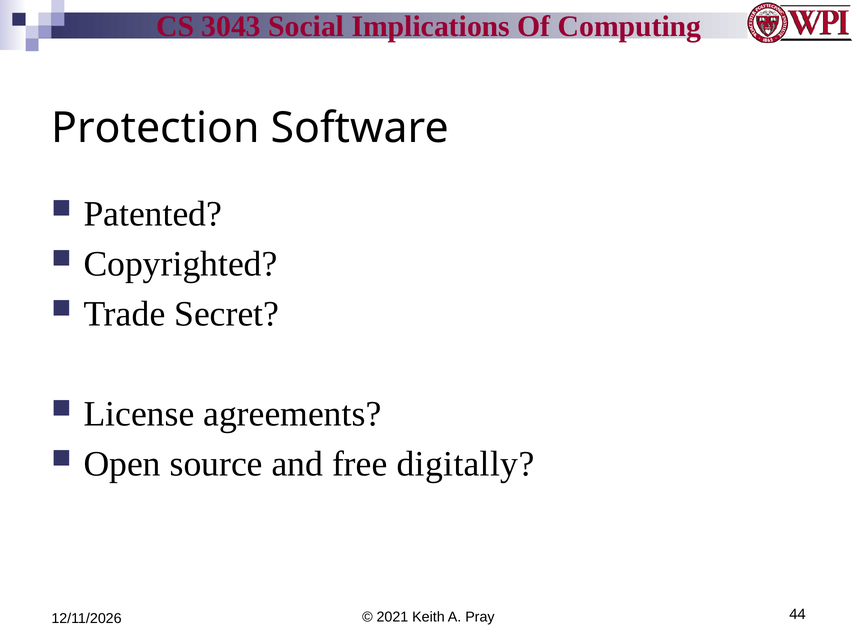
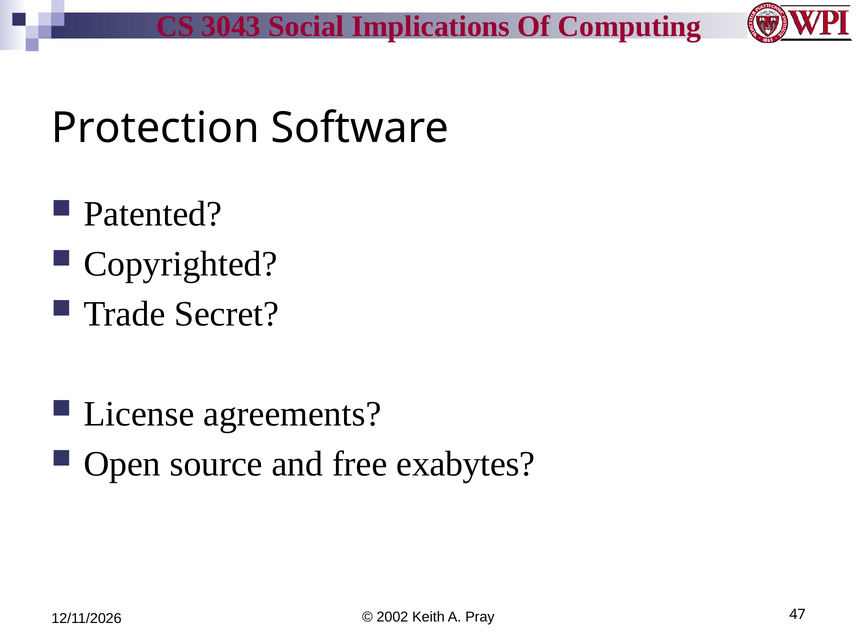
digitally: digitally -> exabytes (466, 464)
2021: 2021 -> 2002 (392, 617)
44: 44 -> 47 (797, 614)
